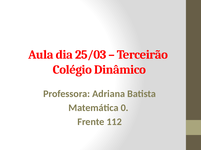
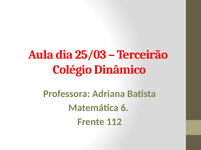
0: 0 -> 6 (125, 108)
